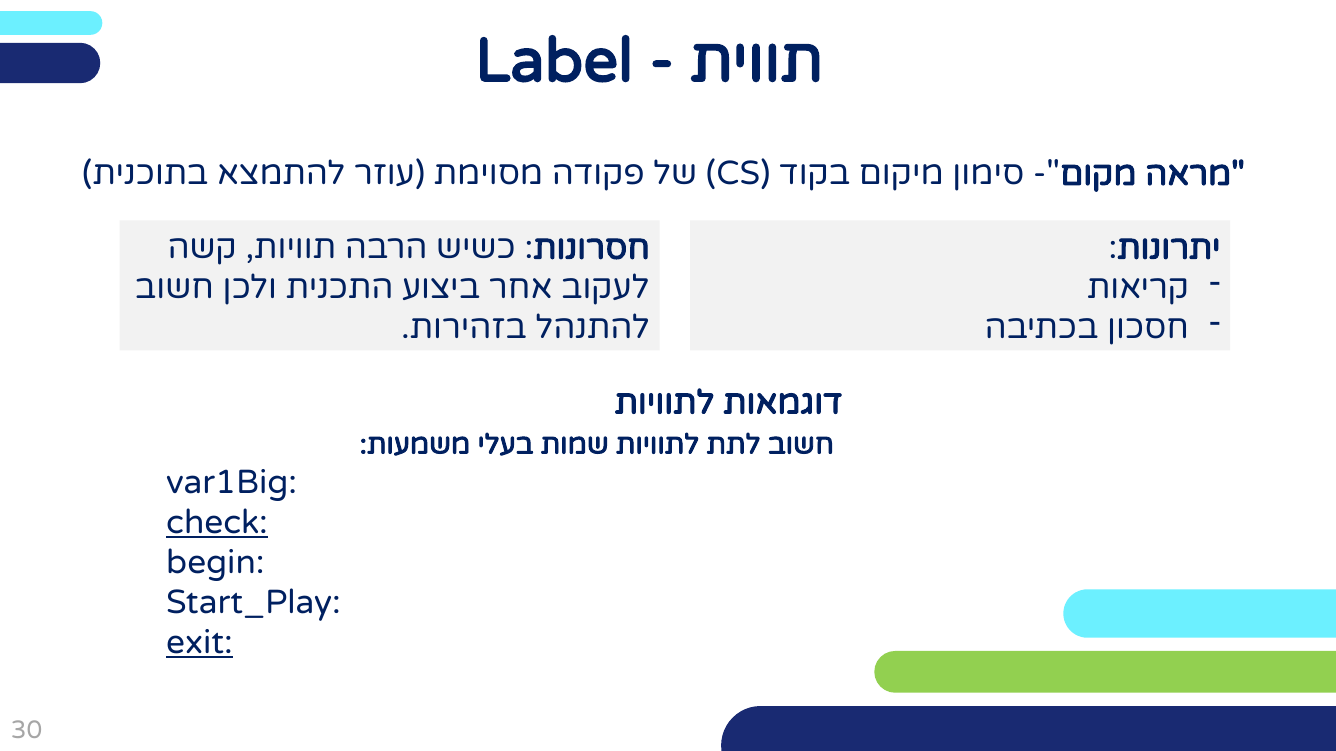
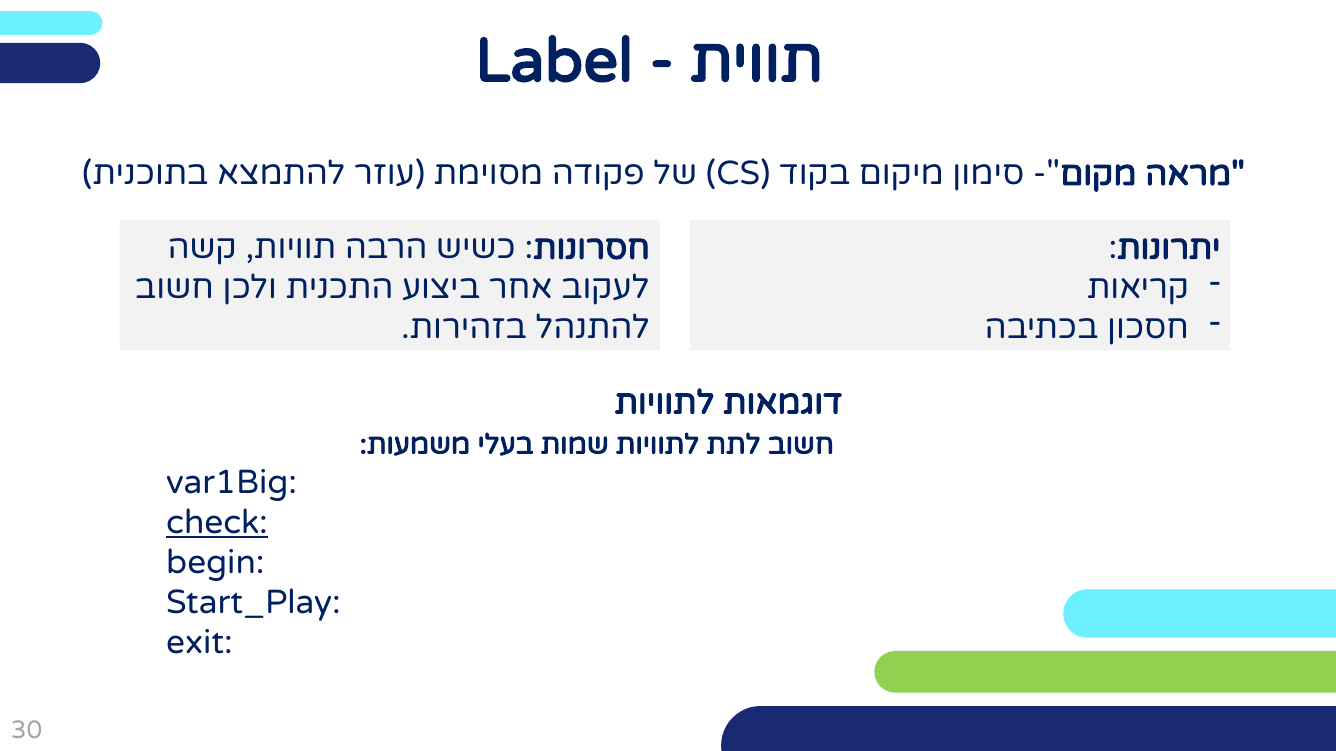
exit underline: present -> none (199, 643)
